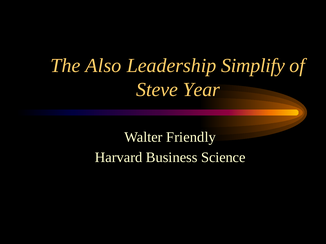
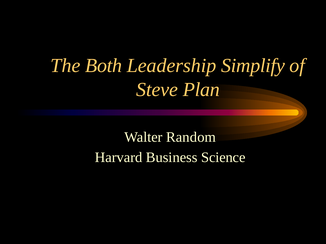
Also: Also -> Both (104, 66)
Year: Year -> Plan (201, 90)
Friendly: Friendly -> Random (191, 137)
